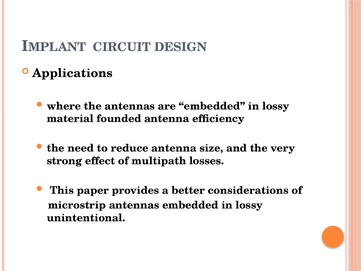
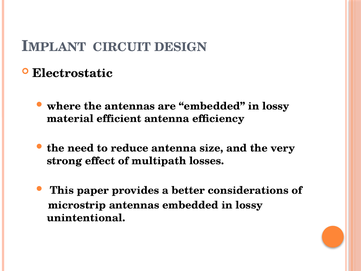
Applications: Applications -> Electrostatic (73, 73)
founded: founded -> efficient (119, 119)
